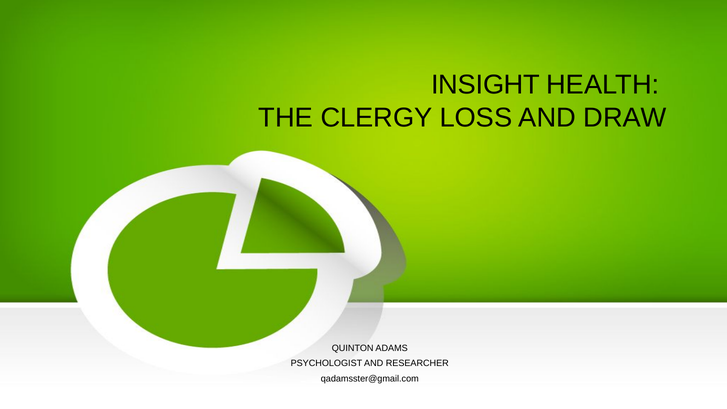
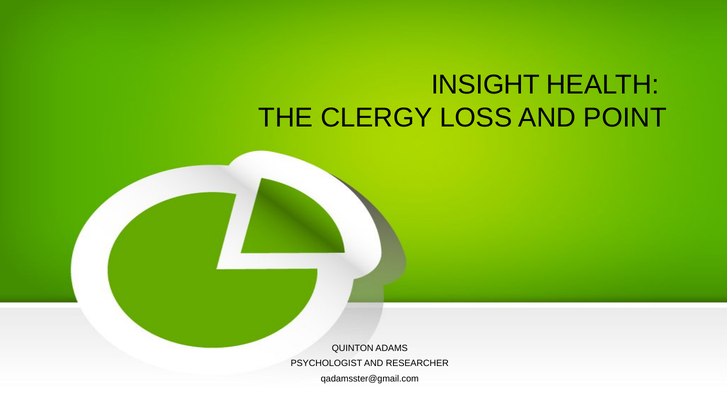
DRAW: DRAW -> POINT (625, 118)
